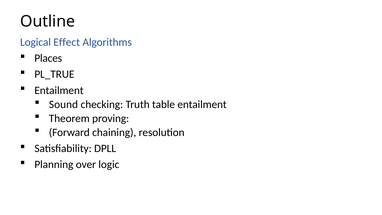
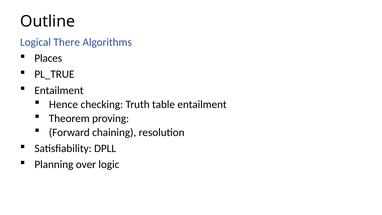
Effect: Effect -> There (67, 42)
Sound: Sound -> Hence (63, 104)
